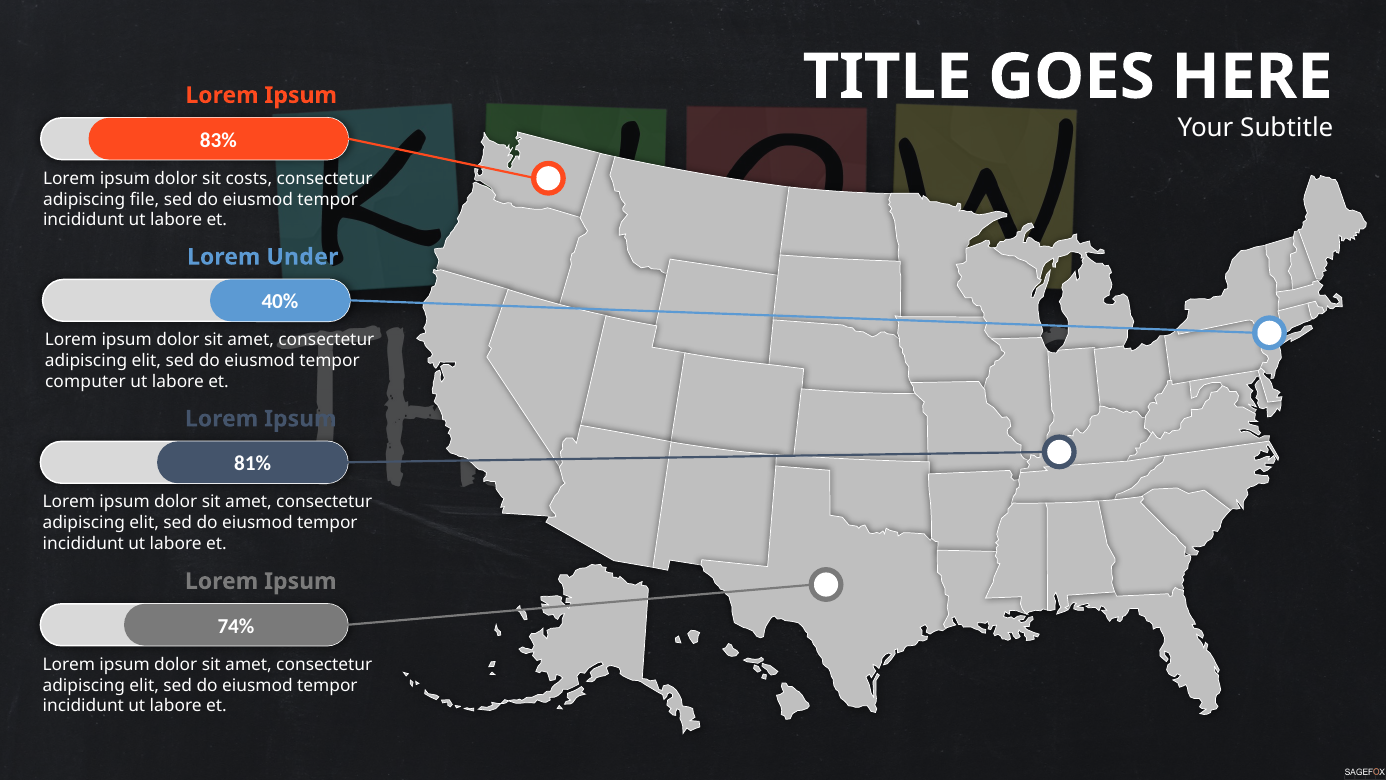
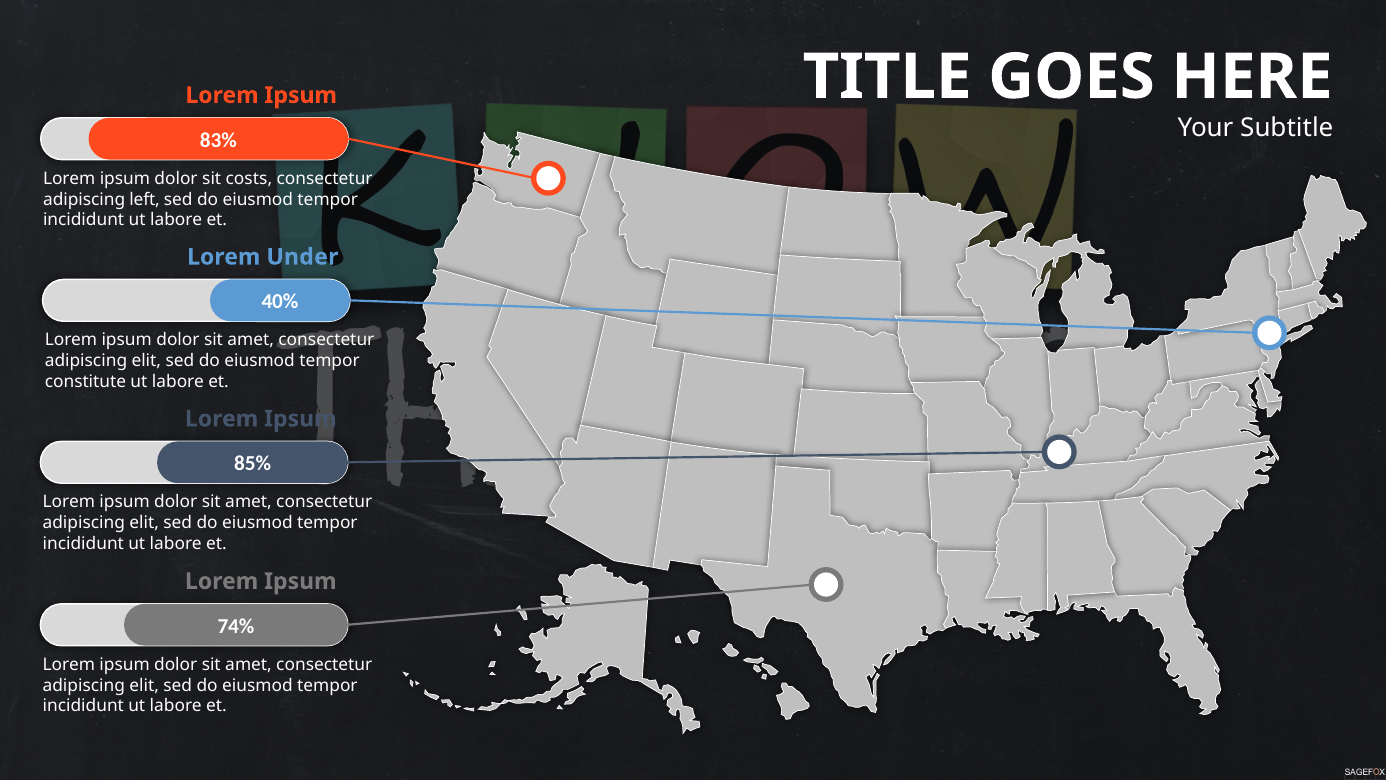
file: file -> left (145, 199)
computer: computer -> constitute (85, 382)
81%: 81% -> 85% (253, 464)
